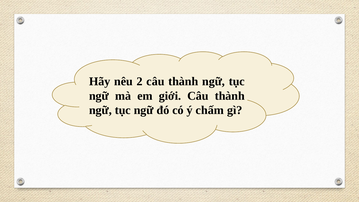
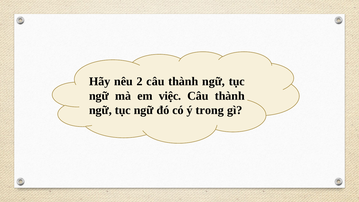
giới: giới -> việc (170, 96)
chấm: chấm -> trong (210, 110)
